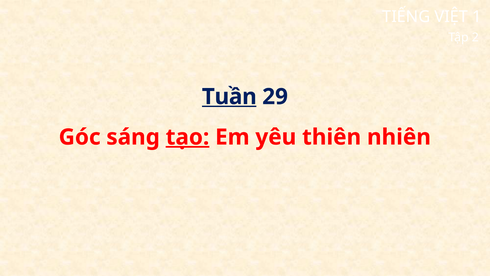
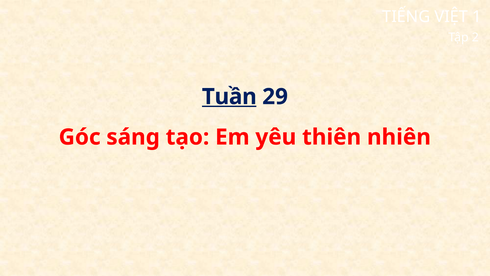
tạo underline: present -> none (187, 137)
